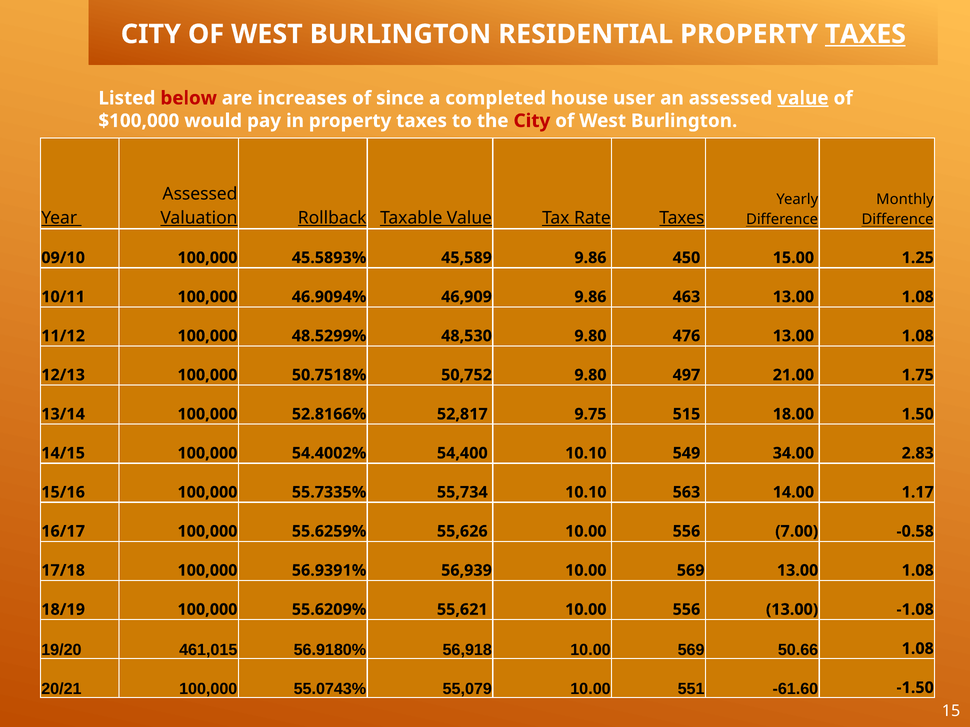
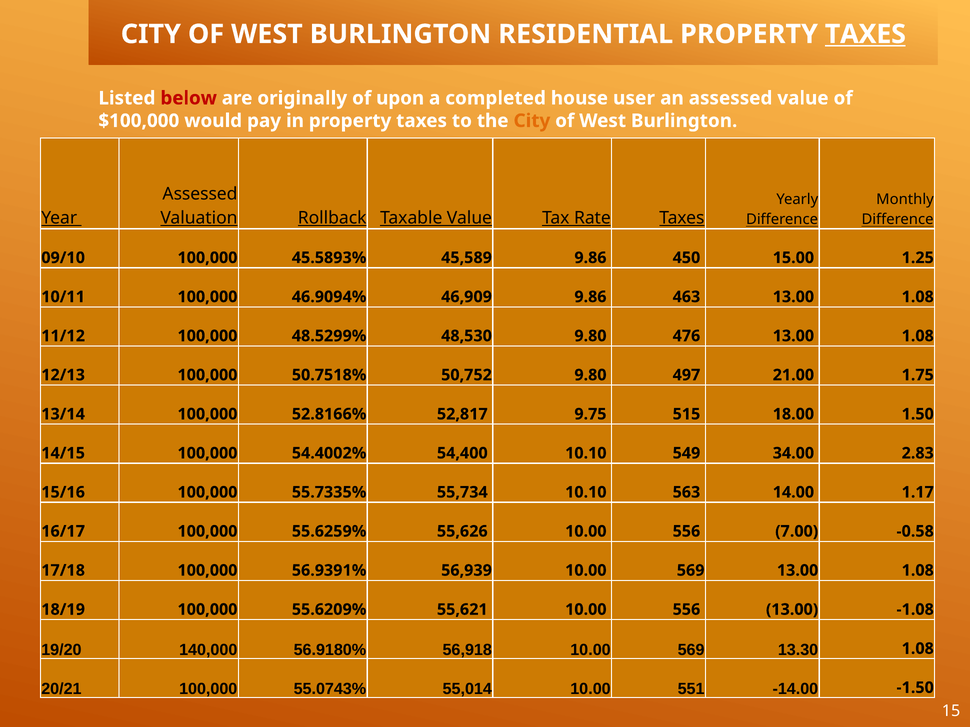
increases: increases -> originally (302, 98)
since: since -> upon (400, 98)
value underline: present -> none (803, 98)
City colour: red -> orange (532, 121)
461,015: 461,015 -> 140,000 (208, 650)
50.66: 50.66 -> 13.30 (798, 650)
55,079: 55,079 -> 55,014 (467, 689)
-61.60: -61.60 -> -14.00 (795, 689)
